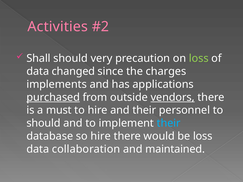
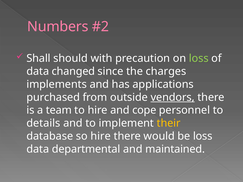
Activities: Activities -> Numbers (58, 27)
very: very -> with (102, 58)
purchased underline: present -> none (53, 97)
must: must -> team (59, 110)
and their: their -> cope (144, 110)
should: should -> details (43, 123)
their colour: light blue -> yellow (169, 123)
collaboration: collaboration -> departmental (86, 149)
